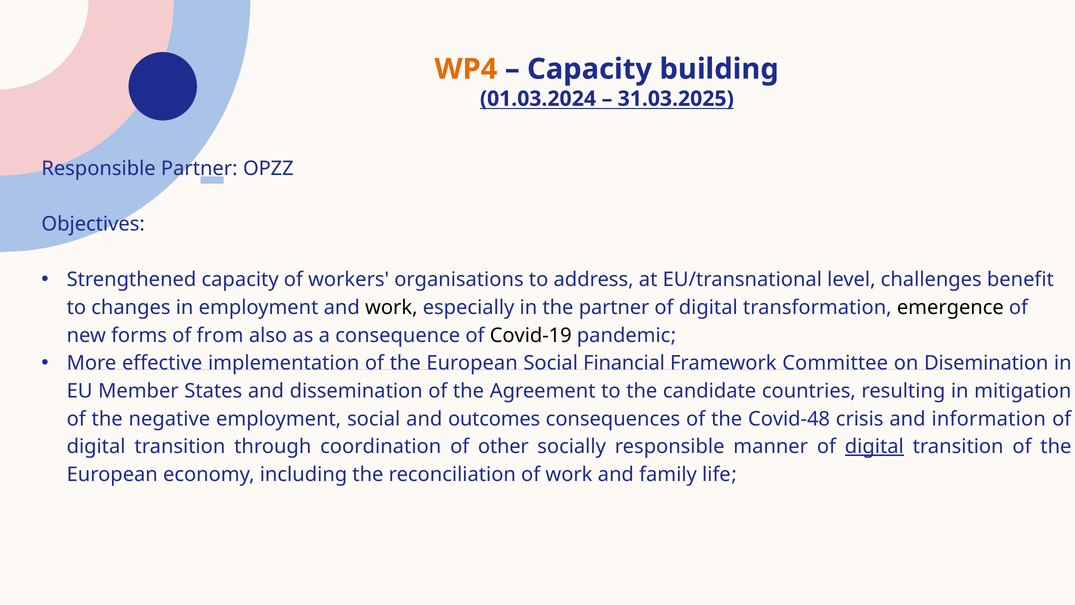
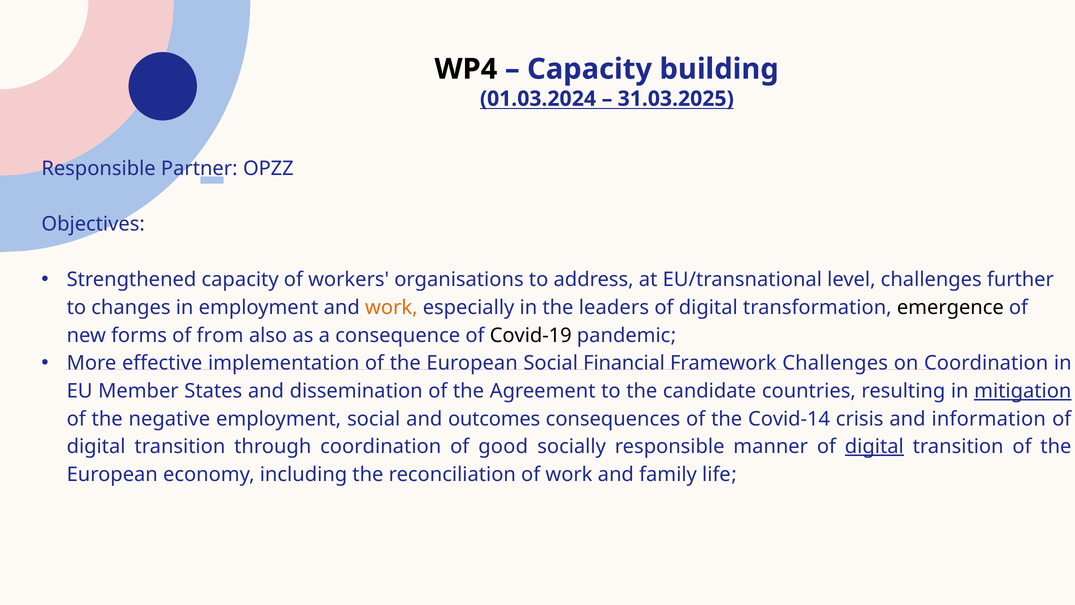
WP4 colour: orange -> black (466, 69)
benefit: benefit -> further (1020, 280)
work colour: black -> orange (391, 307)
the partner: partner -> leaders (614, 307)
Framework Committee: Committee -> Challenges (835, 363)
on Disemination: Disemination -> Coordination (986, 363)
mitigation underline: none -> present (1023, 391)
Covid-48: Covid-48 -> Covid-14 (789, 419)
other: other -> good (503, 446)
